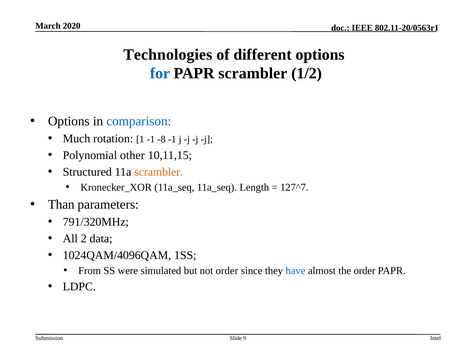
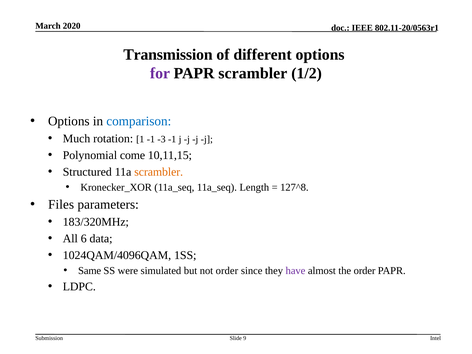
Technologies: Technologies -> Transmission (168, 55)
for colour: blue -> purple (160, 73)
-8: -8 -> -3 (161, 139)
other: other -> come (133, 155)
127^7: 127^7 -> 127^8 (294, 187)
Than: Than -> Files (61, 205)
791/320MHz: 791/320MHz -> 183/320MHz (96, 222)
2: 2 -> 6 (84, 239)
From: From -> Same (90, 271)
have colour: blue -> purple (296, 271)
